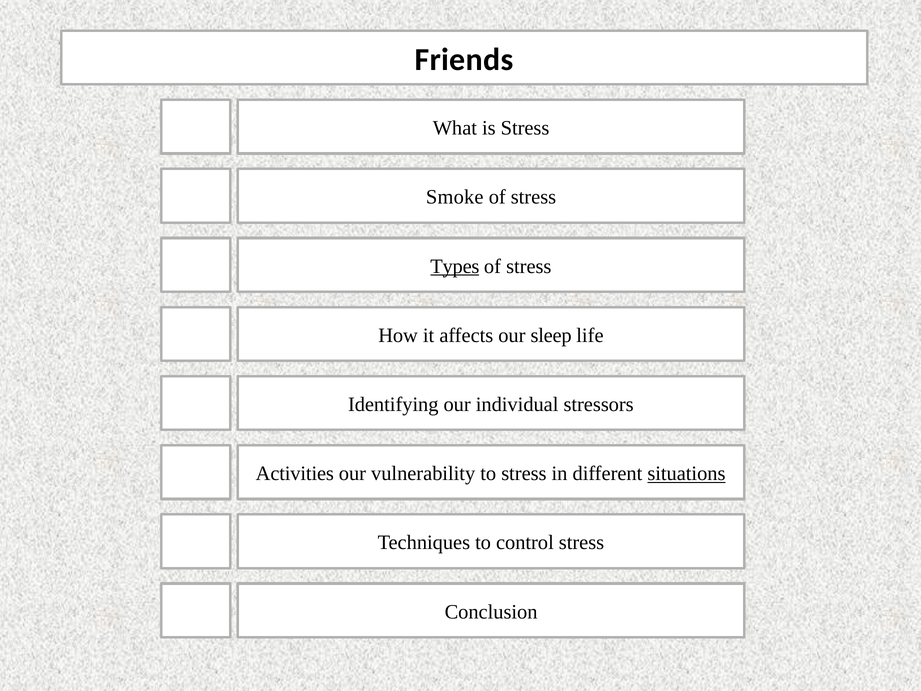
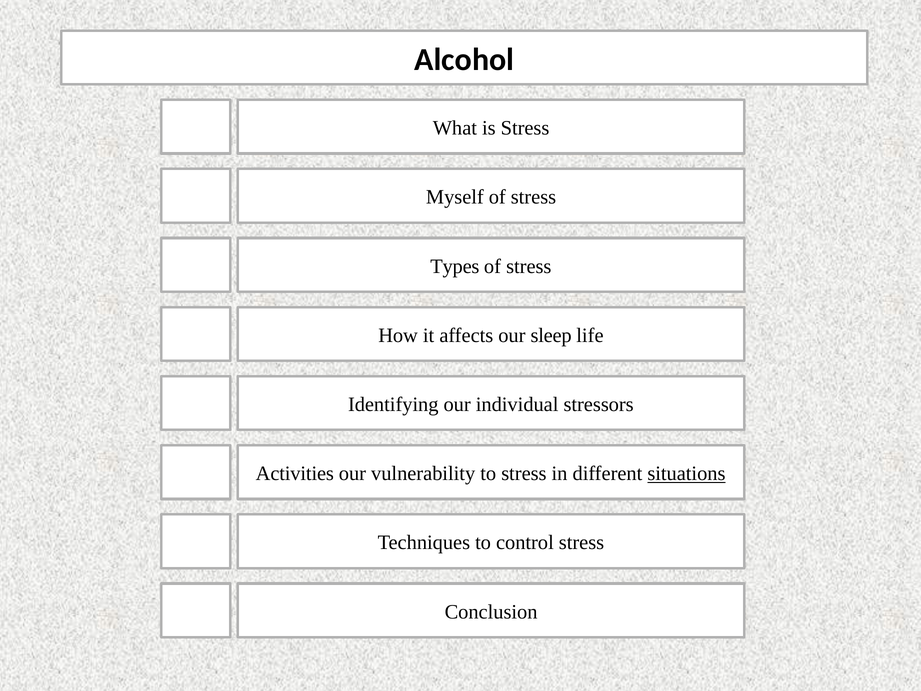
Friends: Friends -> Alcohol (464, 60)
Smoke: Smoke -> Myself (455, 197)
Types underline: present -> none (455, 266)
